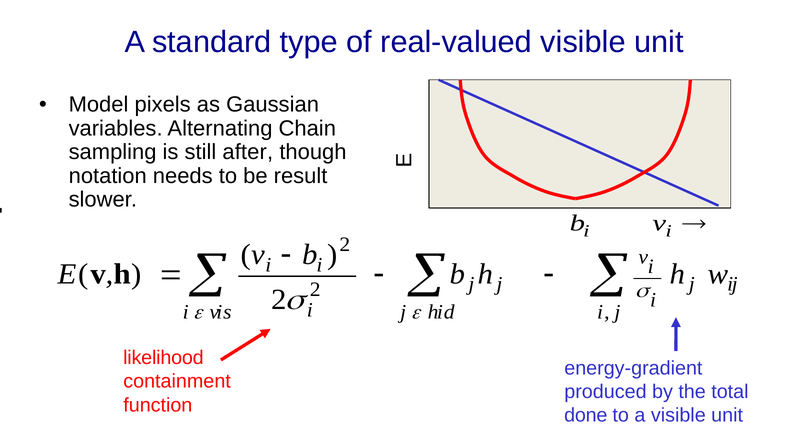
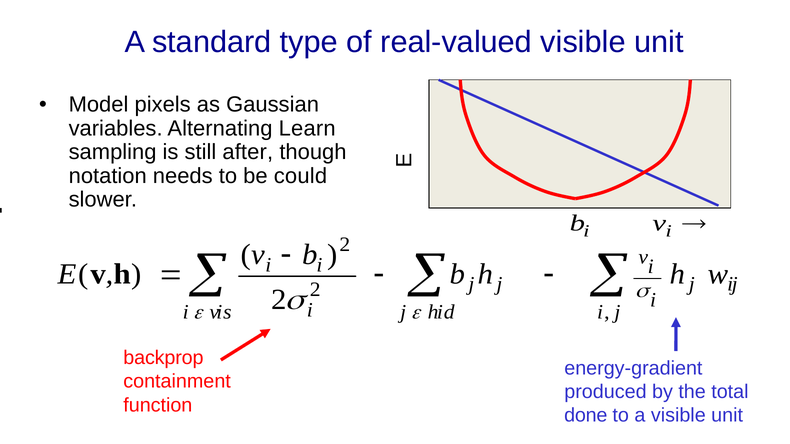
Chain: Chain -> Learn (307, 129)
result: result -> could (300, 176)
likelihood: likelihood -> backprop (163, 358)
